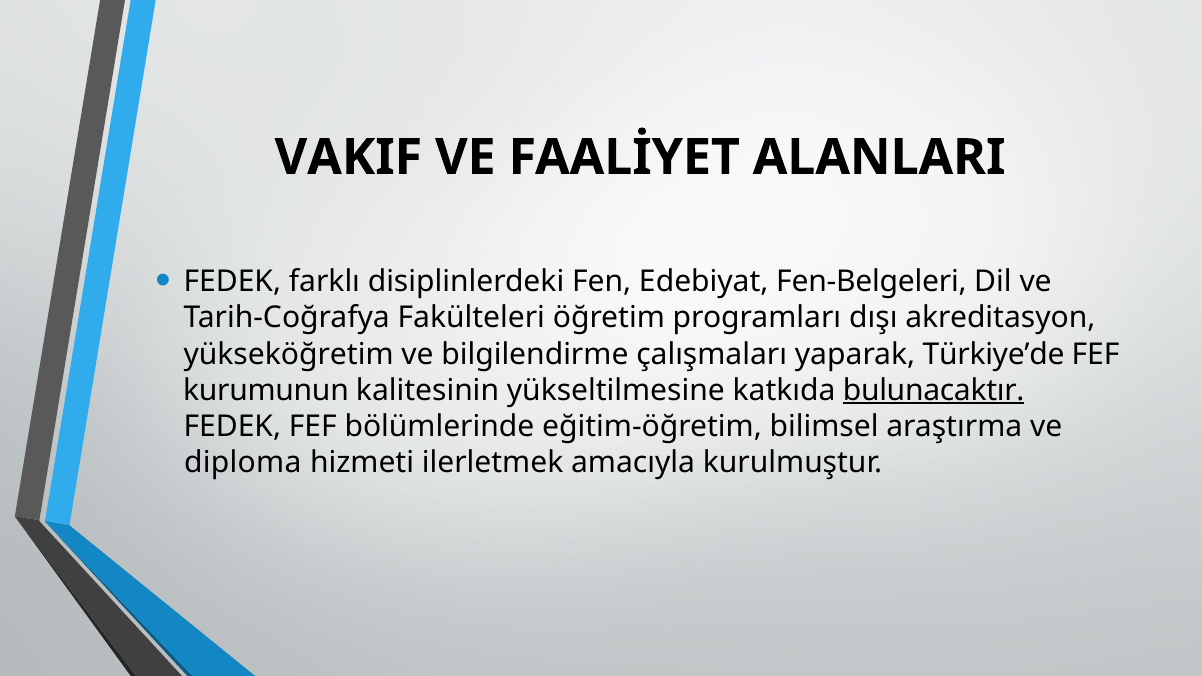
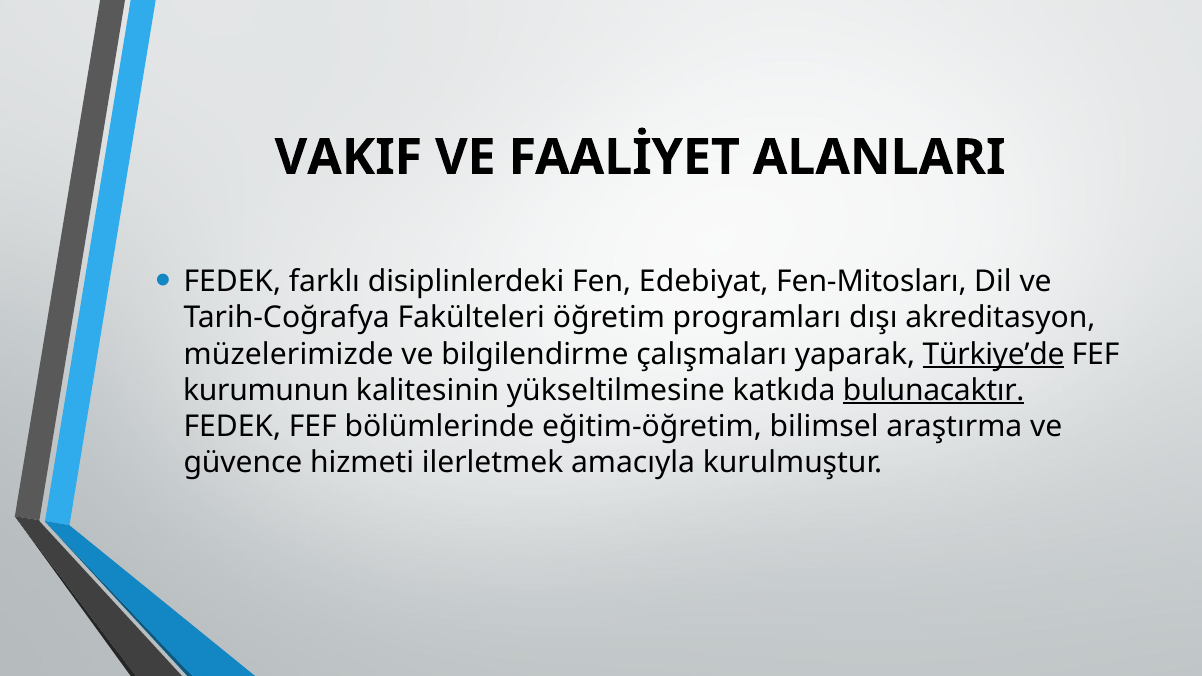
Fen-Belgeleri: Fen-Belgeleri -> Fen-Mitosları (871, 282)
yükseköğretim: yükseköğretim -> müzelerimizde (288, 354)
Türkiye’de underline: none -> present (994, 354)
diploma: diploma -> güvence (243, 462)
